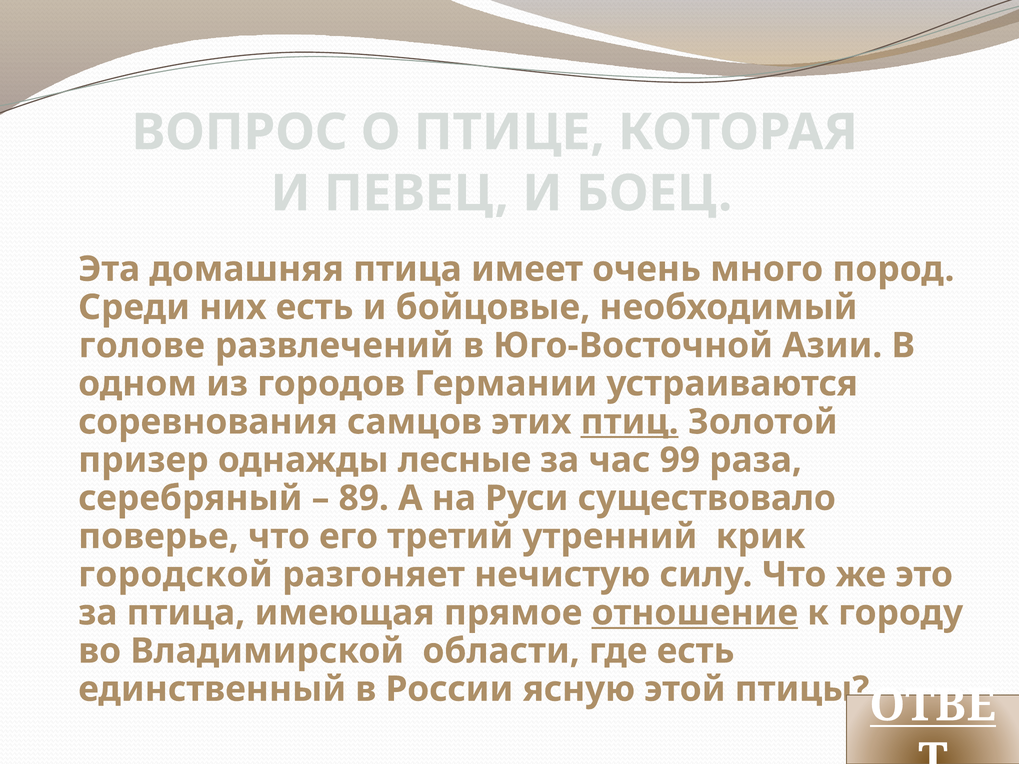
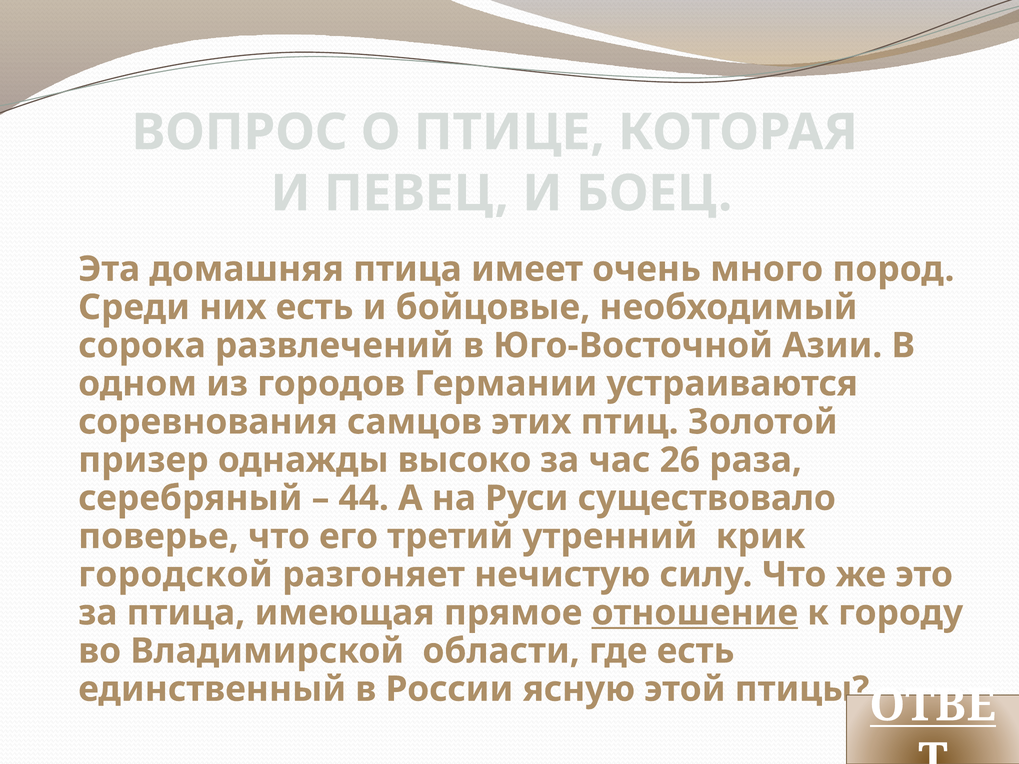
голове: голове -> сорока (142, 346)
птиц underline: present -> none (630, 422)
лесные: лесные -> высоко (464, 460)
99: 99 -> 26 (680, 460)
89: 89 -> 44 (364, 498)
